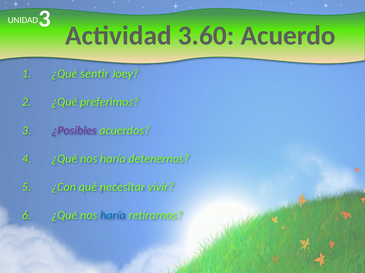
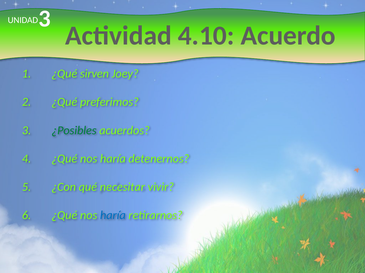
3.60: 3.60 -> 4.10 (206, 36)
sentir: sentir -> sirven (94, 74)
¿Posibles colour: purple -> green (74, 131)
